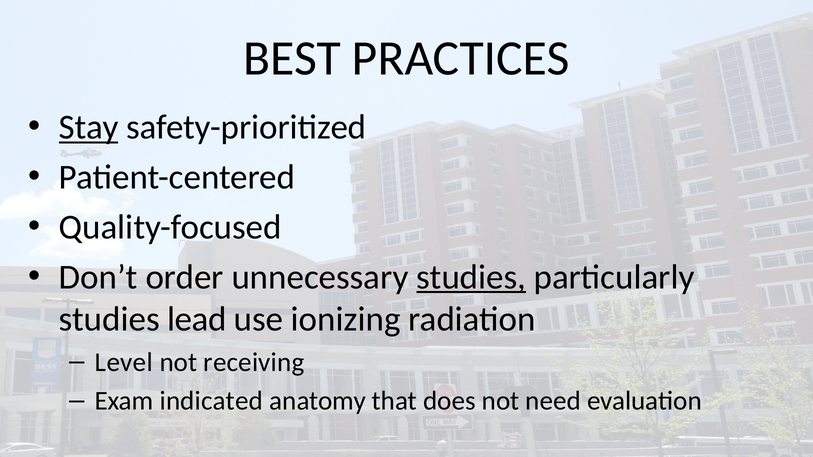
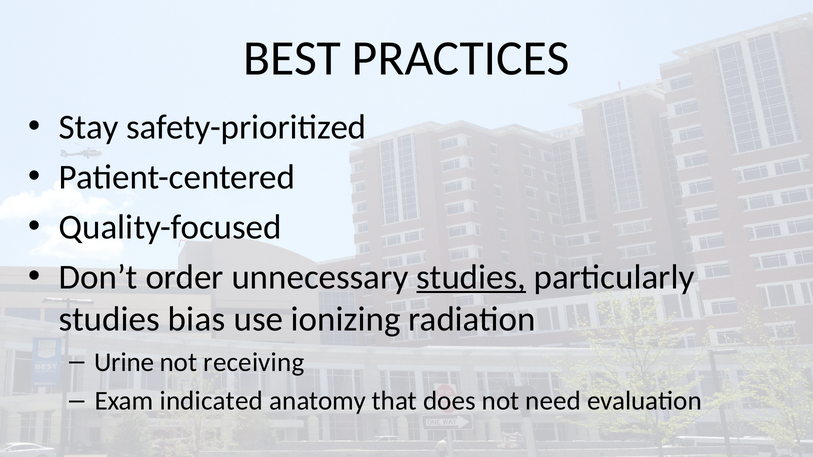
Stay underline: present -> none (89, 127)
lead: lead -> bias (196, 319)
Level: Level -> Urine (124, 362)
